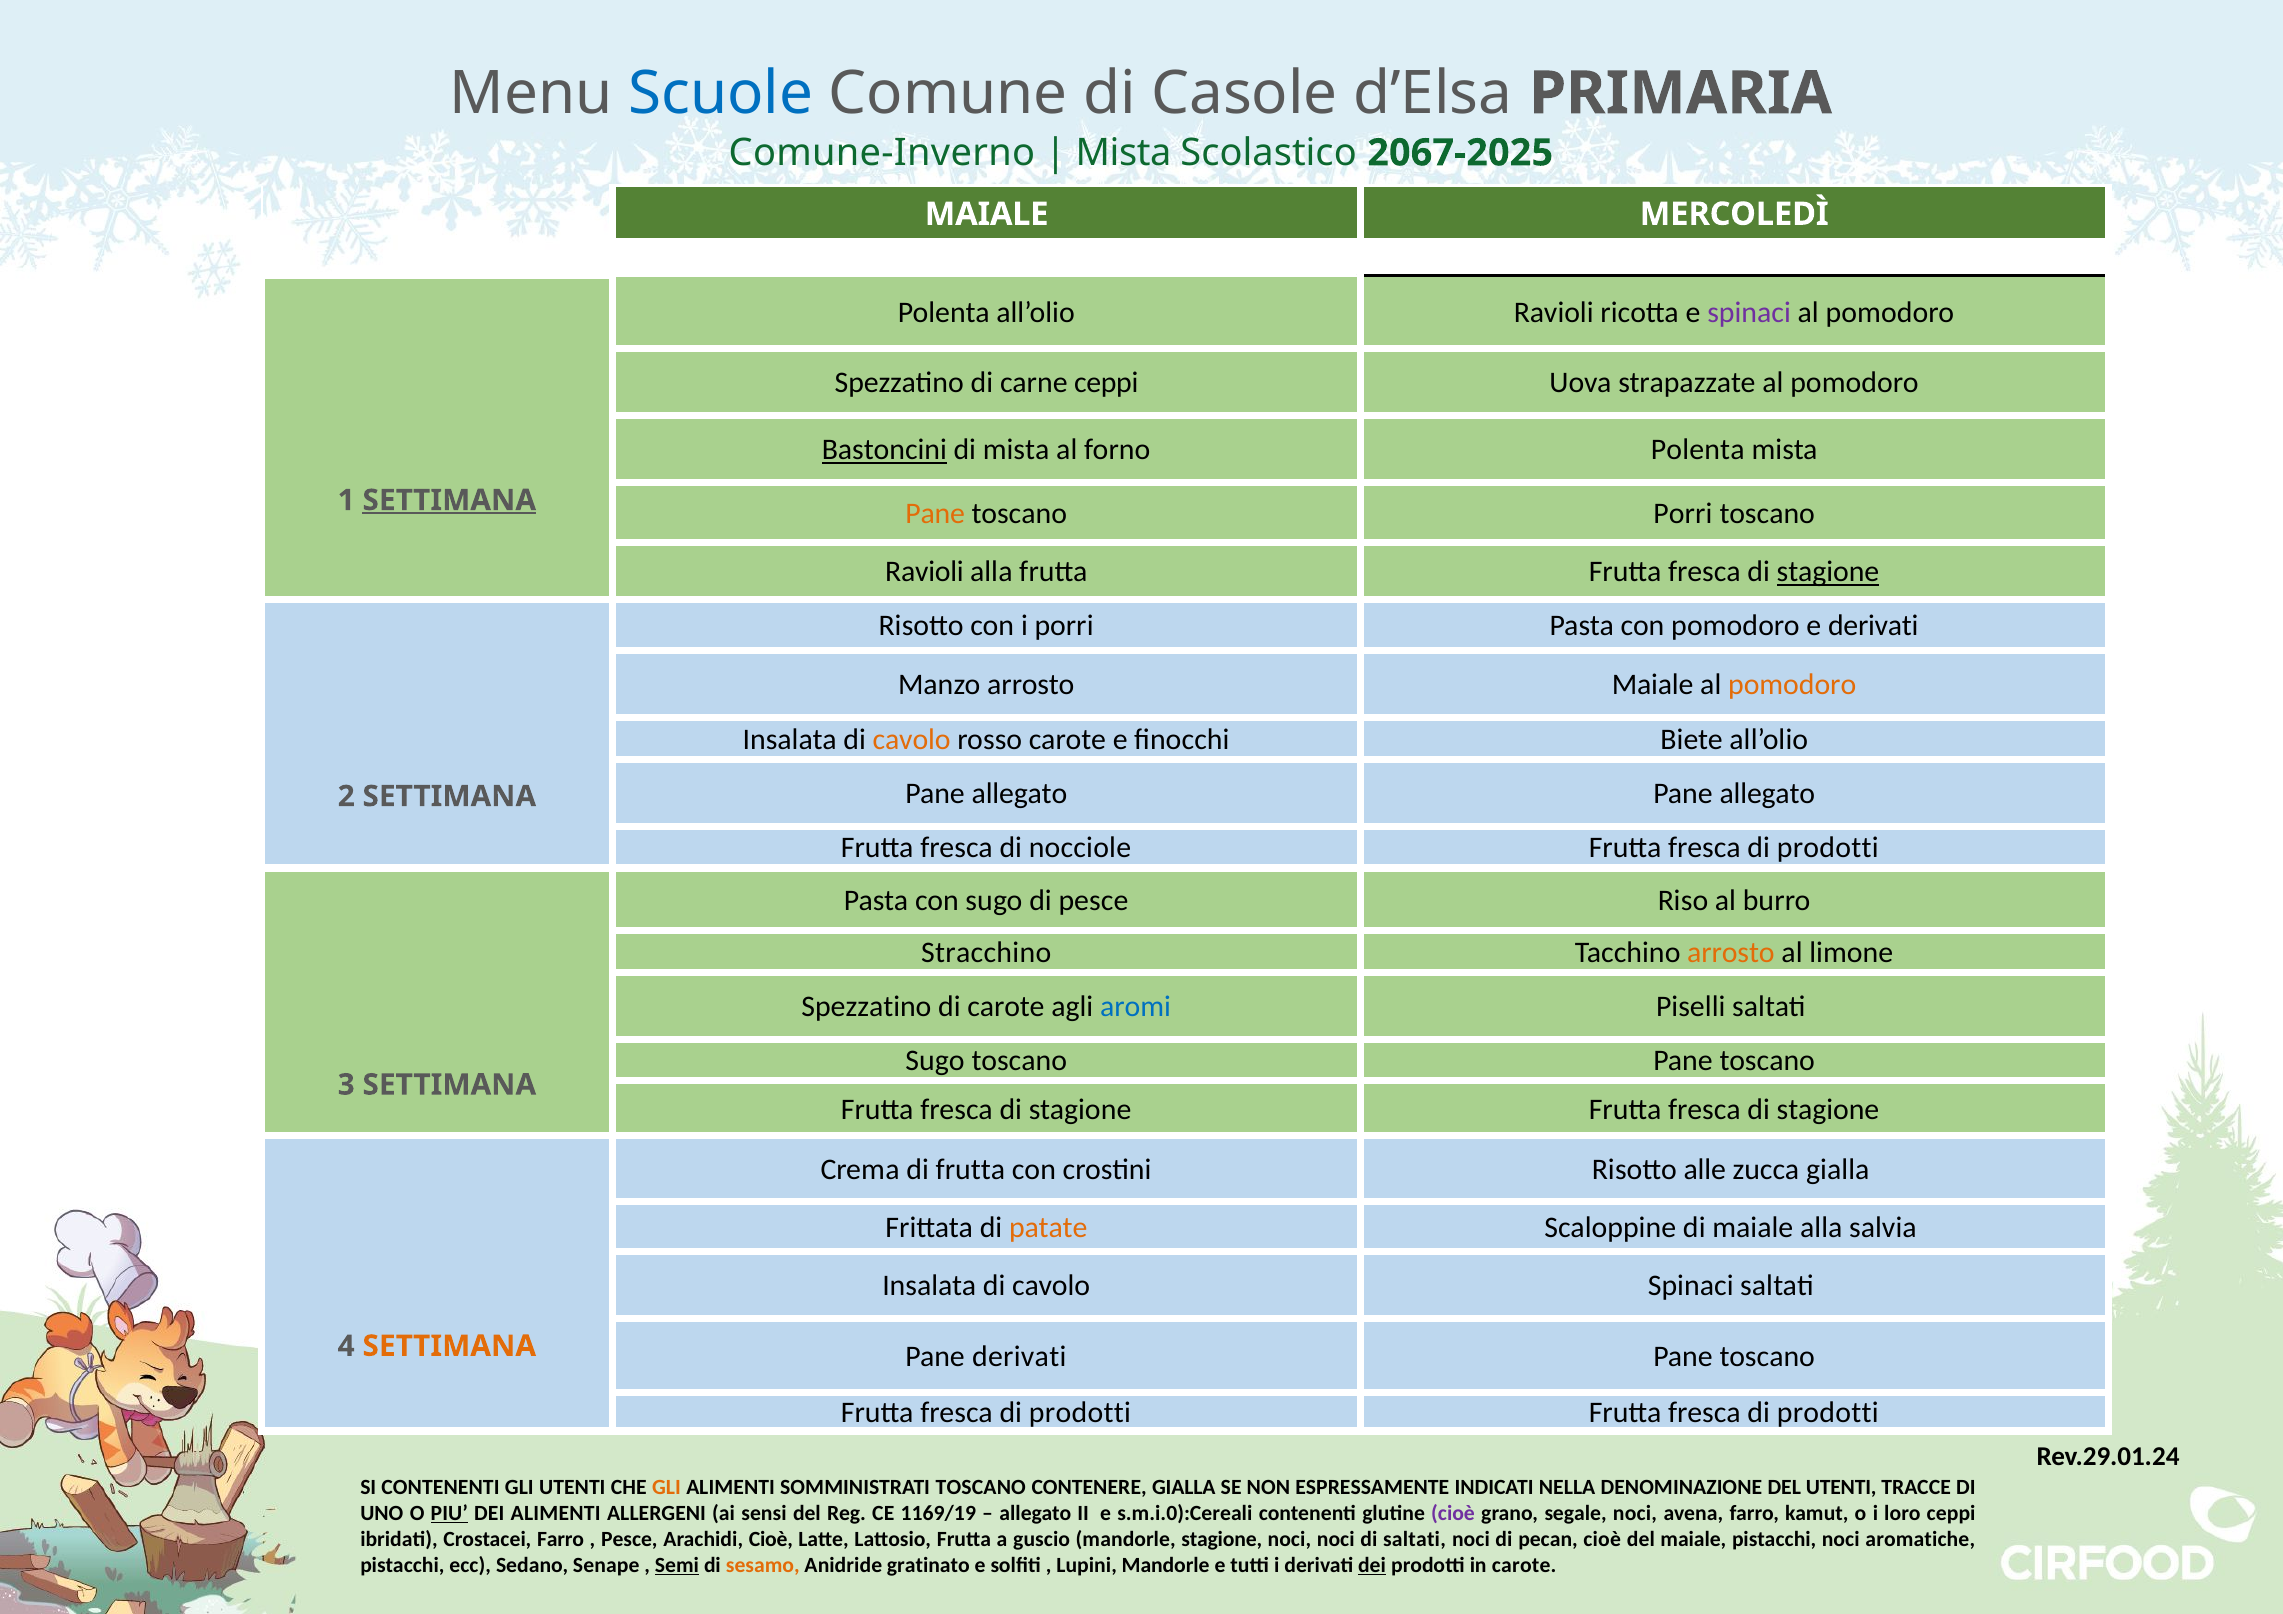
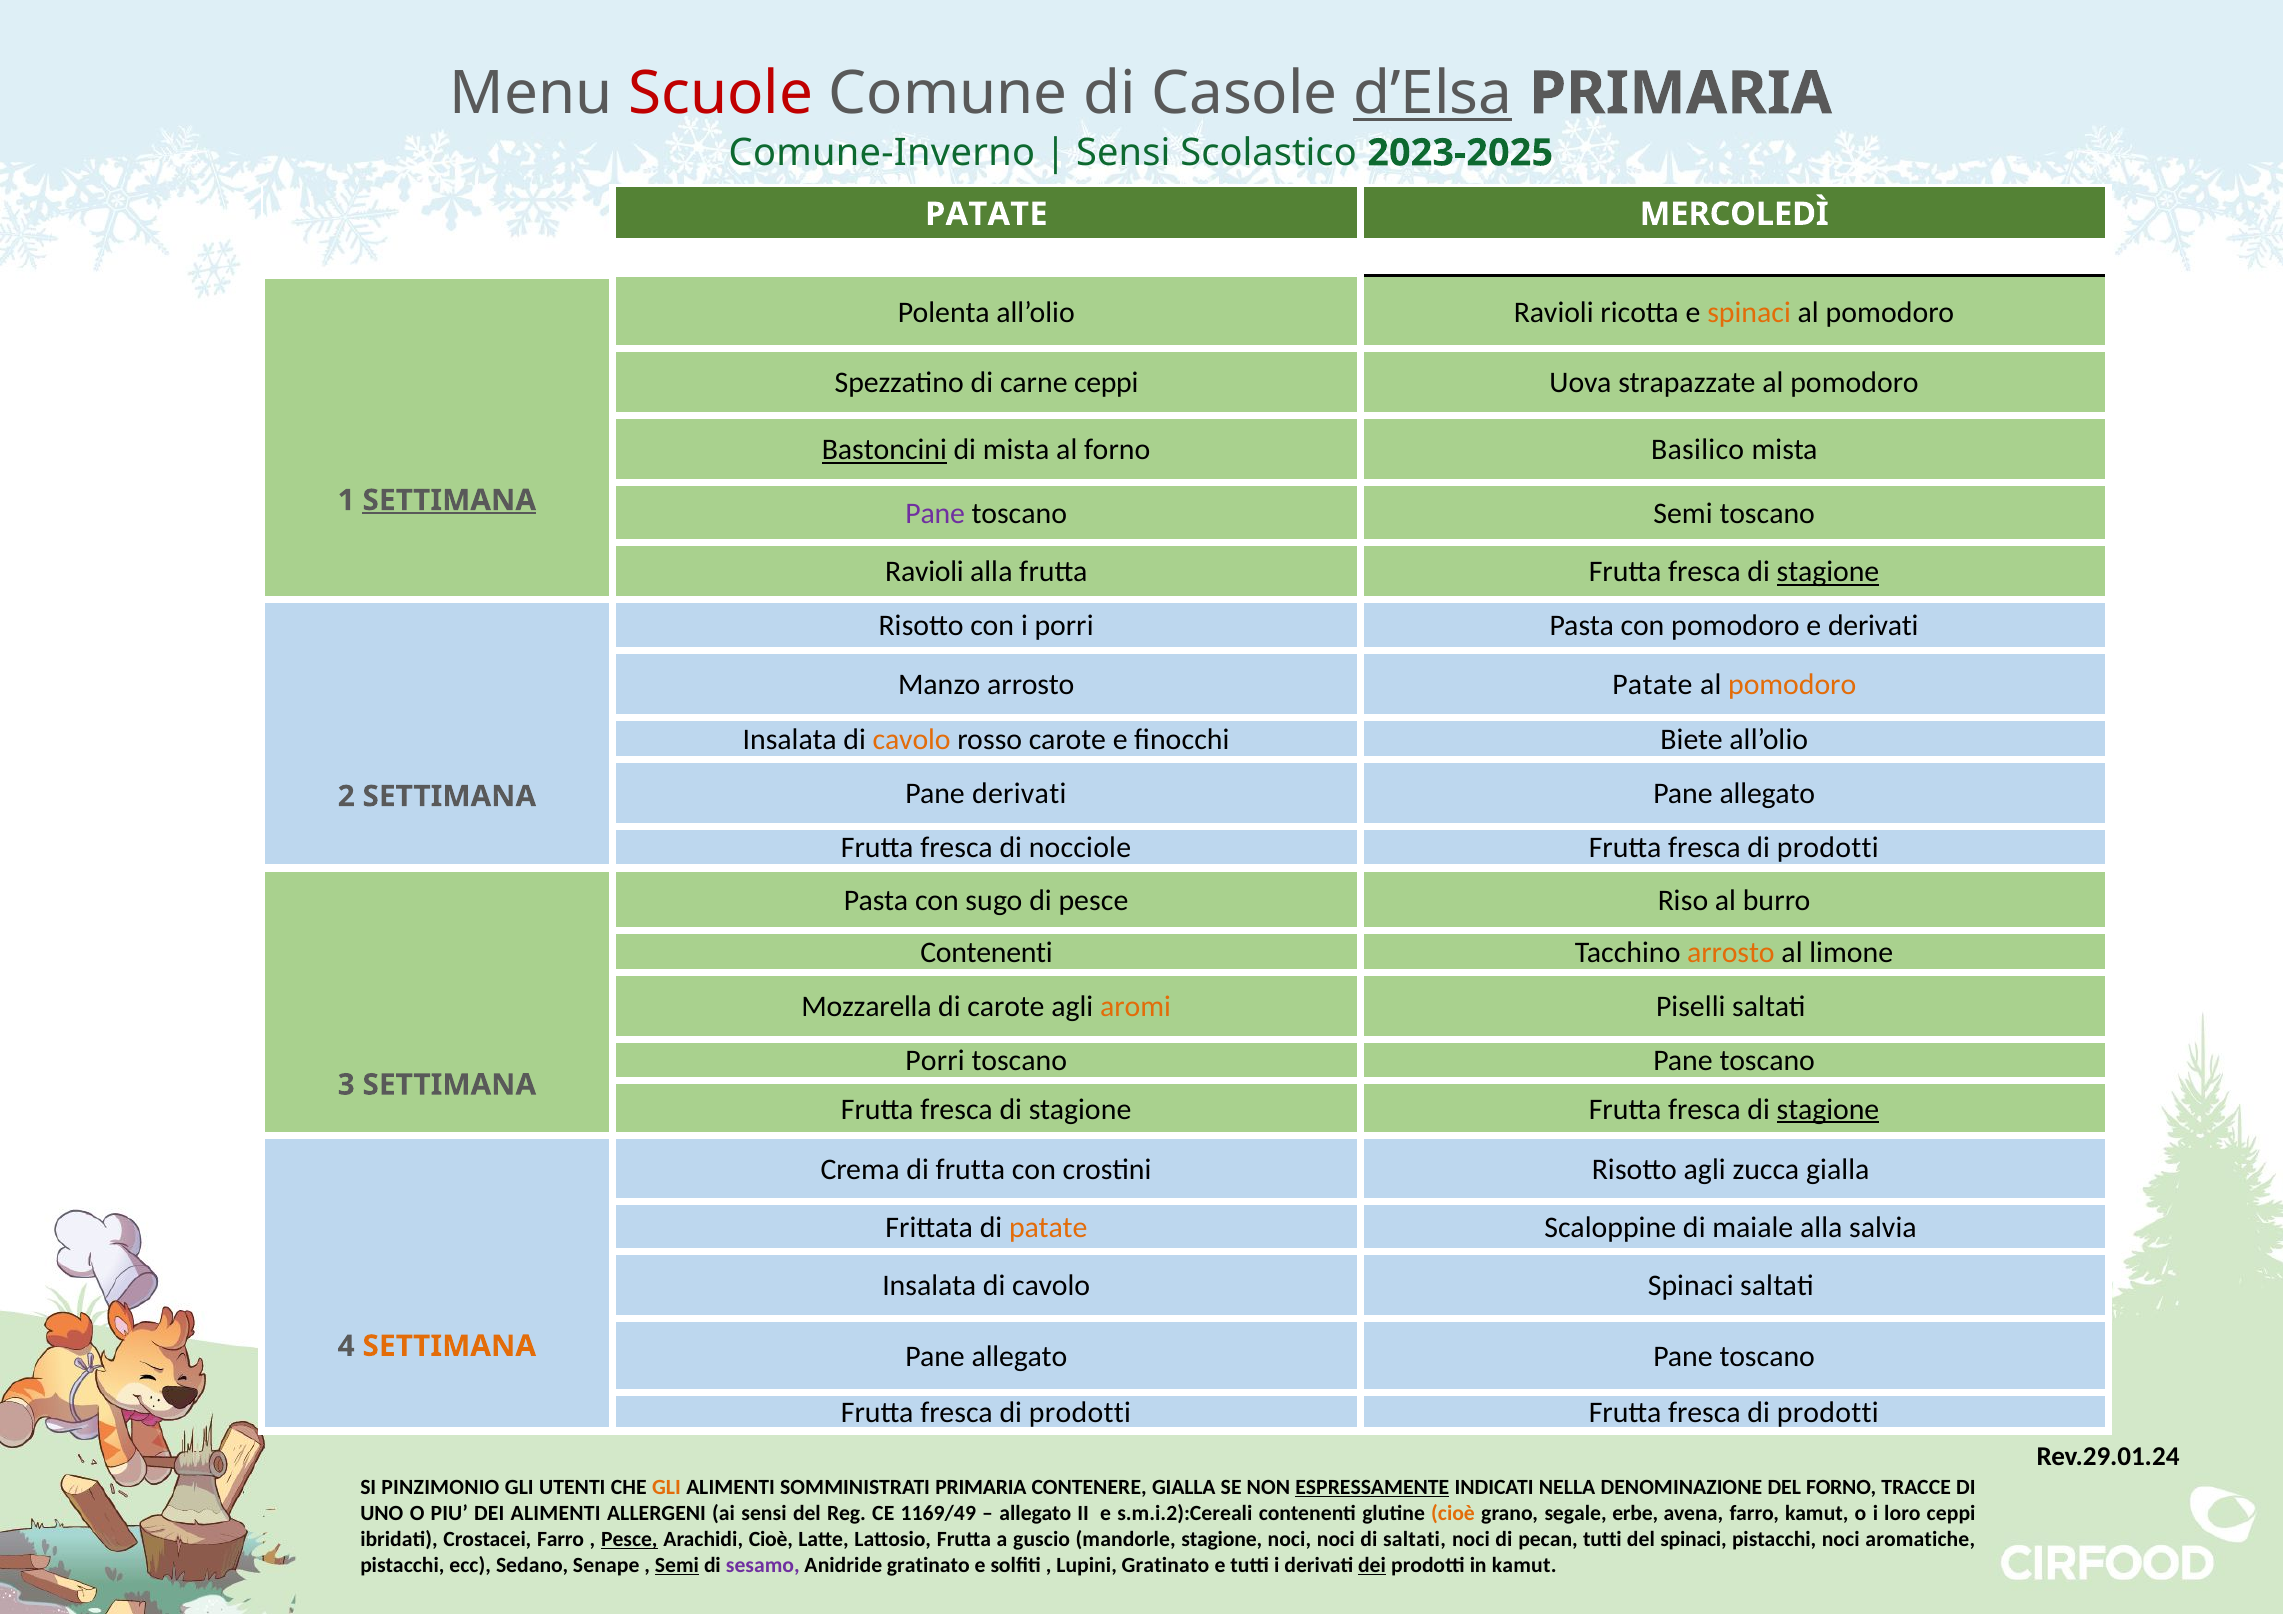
Scuole colour: blue -> red (721, 94)
d’Elsa underline: none -> present (1433, 94)
Mista: Mista -> Sensi (1123, 153)
2067-2025: 2067-2025 -> 2023-2025 (1460, 153)
MAIALE: MAIALE -> PATATE (986, 214)
spinaci colour: purple -> orange (1749, 313)
forno Polenta: Polenta -> Basilico (1698, 450)
Pane colour: orange -> purple (935, 513)
toscano Porri: Porri -> Semi (1683, 513)
arrosto Maiale: Maiale -> Patate (1652, 685)
allegato: allegato -> derivati (1019, 794)
Stracchino: Stracchino -> Contenenti (987, 953)
Spezzatino: Spezzatino -> Mozzarella (867, 1007)
aromi colour: blue -> orange (1136, 1007)
Sugo: Sugo -> Porri (935, 1061)
stagione underline: none -> present (1828, 1109)
Risotto alle: alle -> agli (1705, 1170)
derivati: derivati -> allegato (1019, 1356)
SI CONTENENTI: CONTENENTI -> PINZIMONIO (440, 1488)
SOMMINISTRATI TOSCANO: TOSCANO -> PRIMARIA (981, 1488)
ESPRESSAMENTE underline: none -> present (1372, 1488)
DEL UTENTI: UTENTI -> FORNO (1841, 1488)
PIU underline: present -> none (449, 1514)
1169/19: 1169/19 -> 1169/49 (938, 1514)
s.m.i.0):Cereali: s.m.i.0):Cereali -> s.m.i.2):Cereali (1185, 1514)
cioè colour: purple -> orange (1453, 1514)
segale noci: noci -> erbe (1635, 1514)
Pesce underline: none -> present (629, 1539)
pecan cioè: cioè -> tutti (1602, 1539)
del maiale: maiale -> spinaci (1693, 1539)
sesamo colour: orange -> purple (763, 1565)
Lupini Mandorle: Mandorle -> Gratinato (1166, 1565)
in carote: carote -> kamut (1524, 1565)
